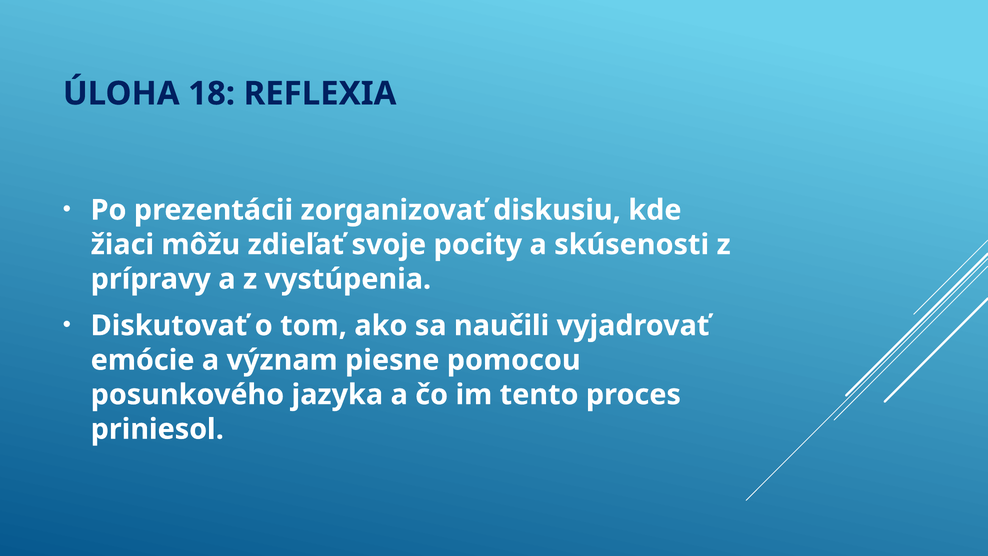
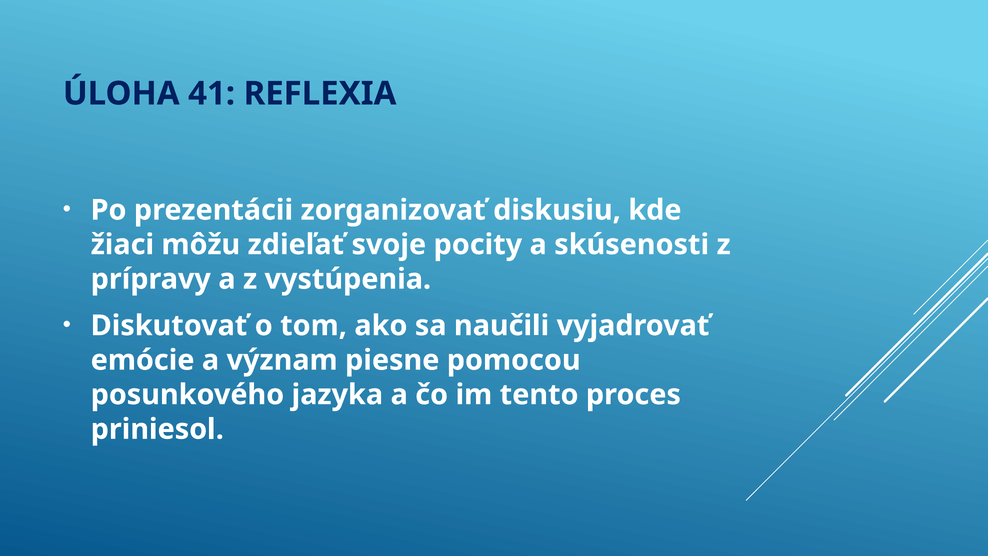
18: 18 -> 41 (212, 94)
